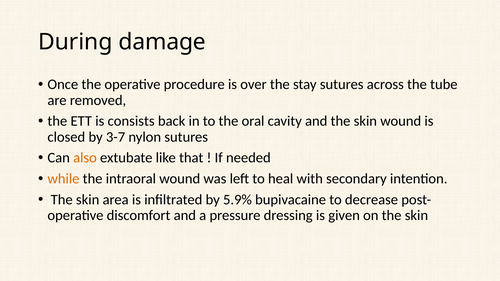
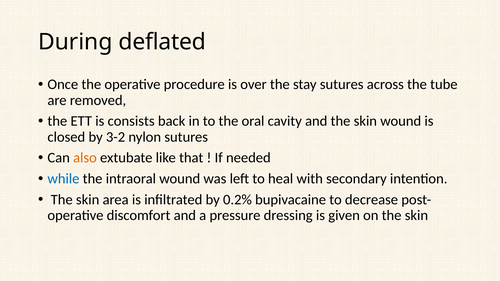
damage: damage -> deflated (162, 42)
3-7: 3-7 -> 3-2 (116, 137)
while colour: orange -> blue (63, 179)
5.9%: 5.9% -> 0.2% (237, 200)
